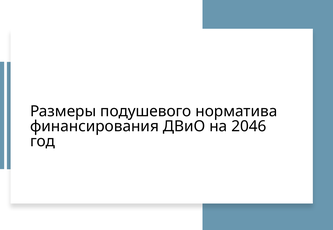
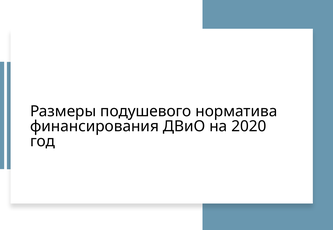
2046: 2046 -> 2020 (249, 127)
